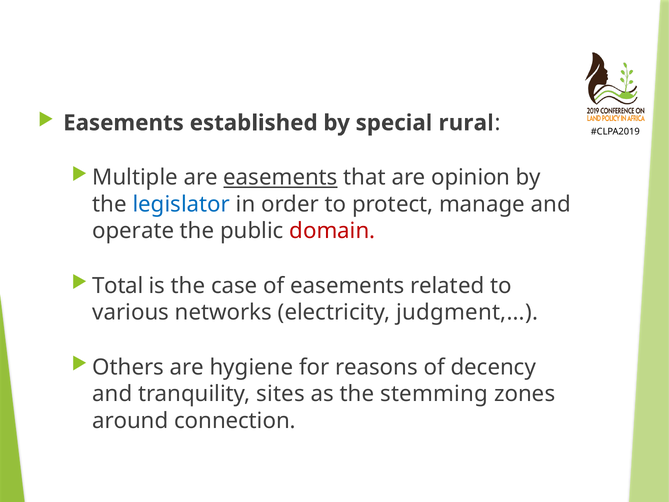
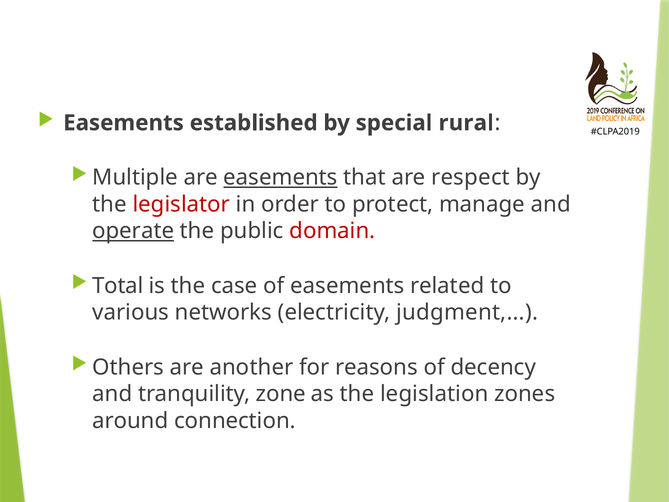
opinion: opinion -> respect (471, 177)
legislator colour: blue -> red (181, 204)
operate underline: none -> present (133, 231)
hygiene: hygiene -> another (251, 367)
sites: sites -> zone (281, 394)
stemming: stemming -> legislation (434, 394)
